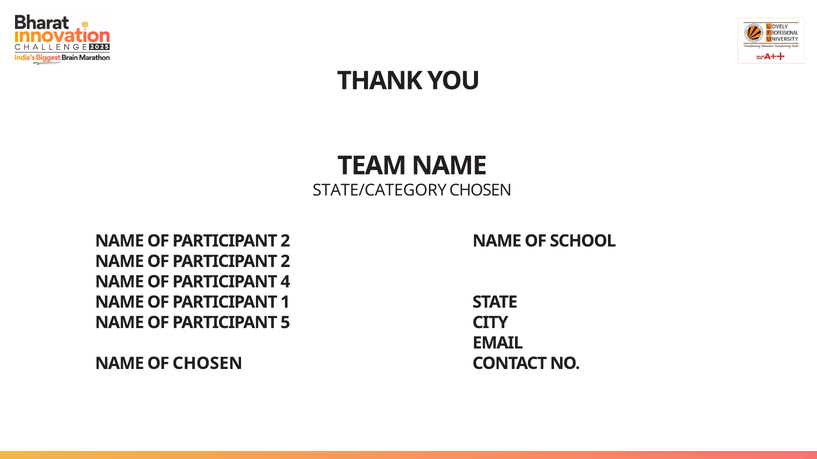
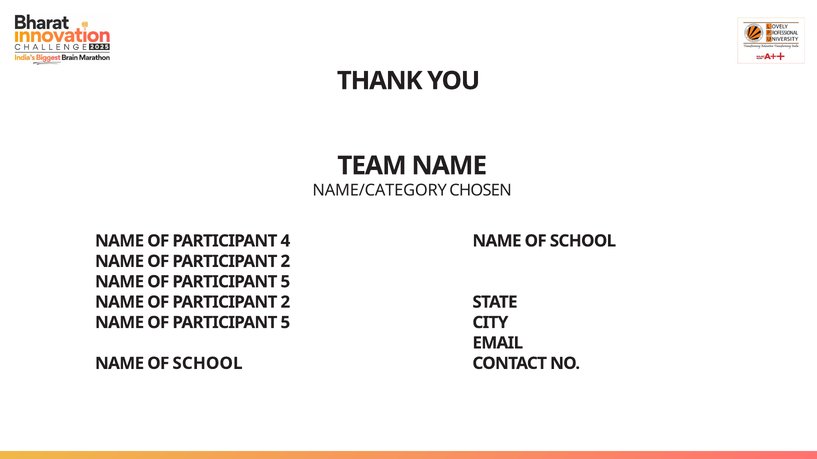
STATE/CATEGORY: STATE/CATEGORY -> NAME/CATEGORY (380, 191)
2: 2 -> 4 (285, 241)
4: 4 -> 5 (285, 282)
1: 1 -> 2 (285, 302)
CHOSEN: CHOSEN -> SCHOOL (207, 364)
